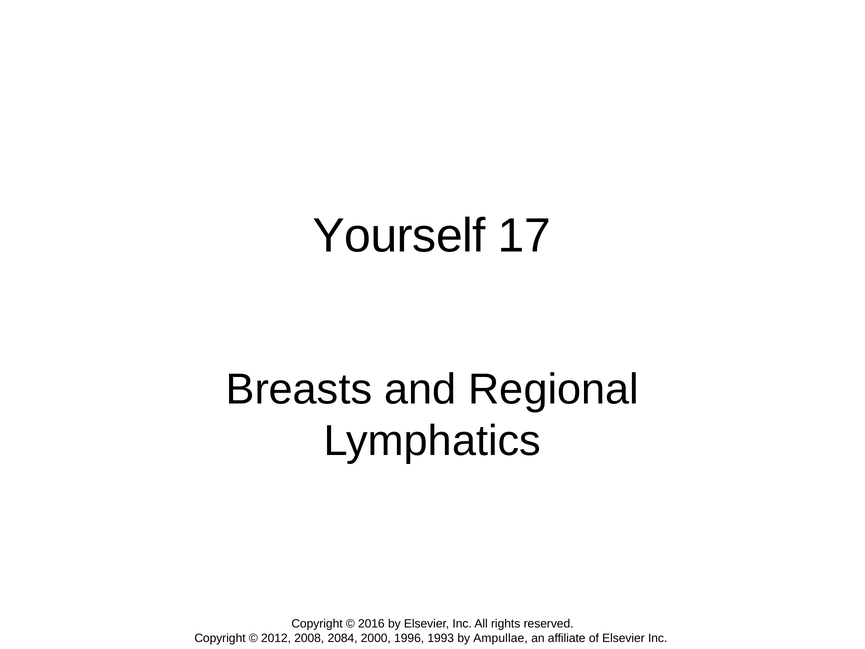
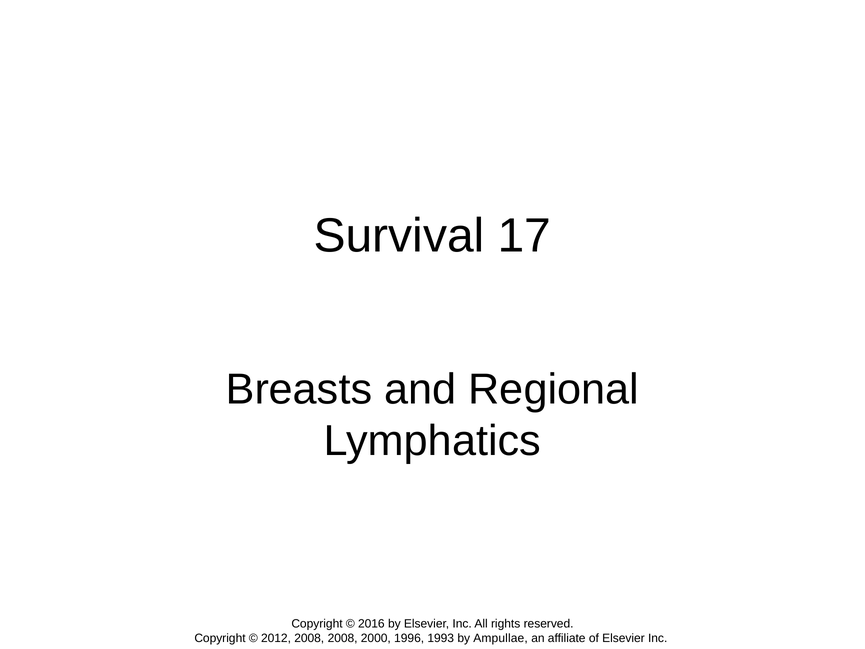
Yourself: Yourself -> Survival (399, 236)
2008 2084: 2084 -> 2008 (343, 638)
